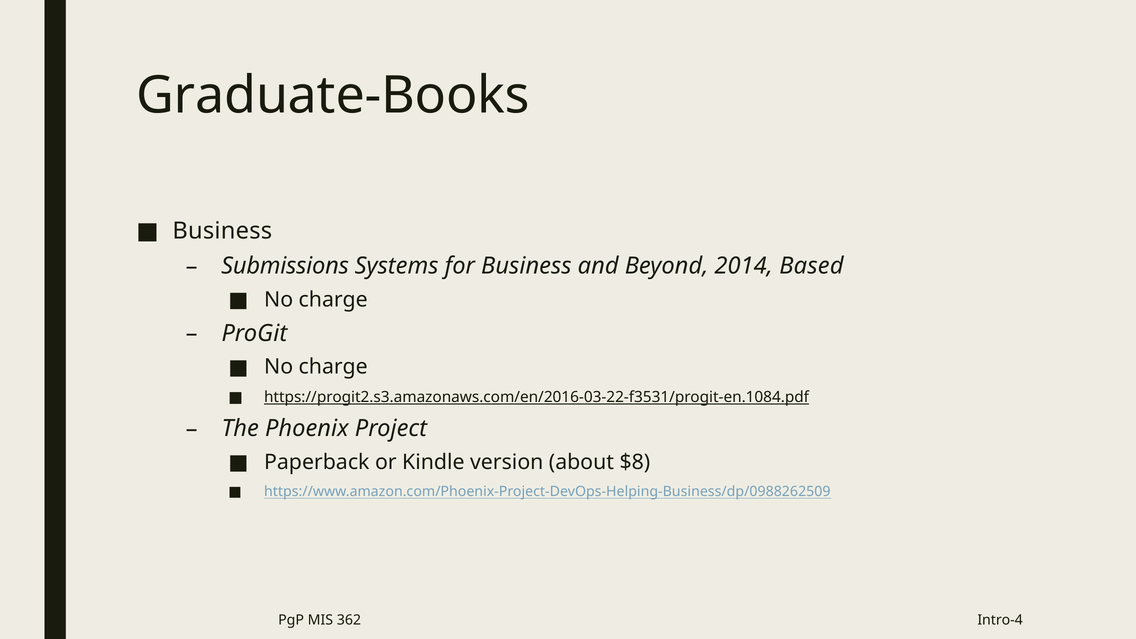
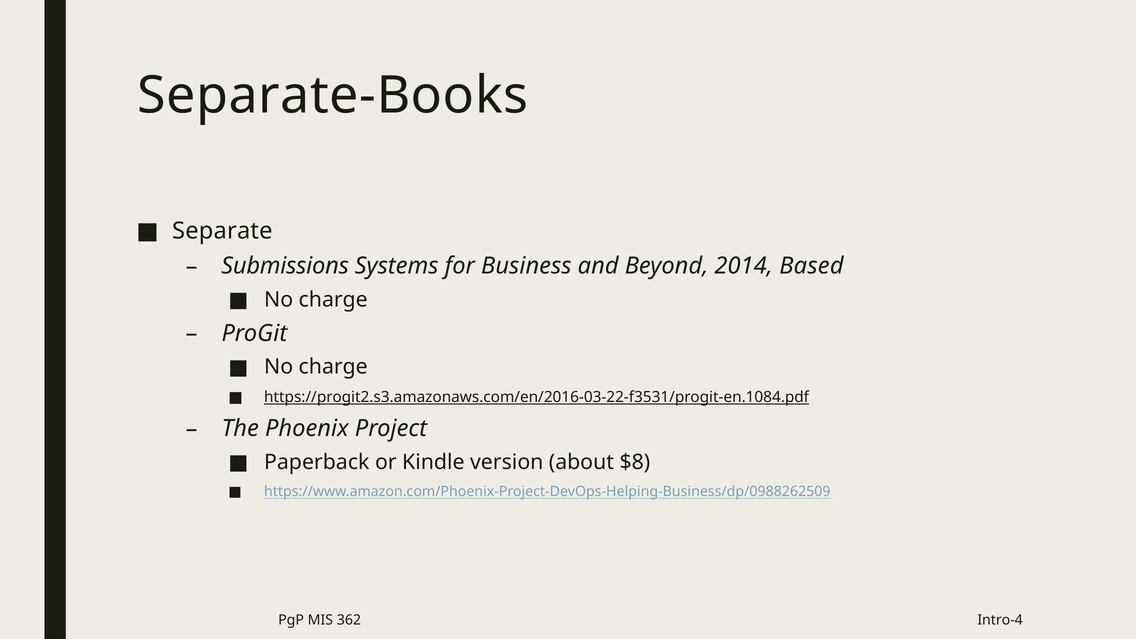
Graduate-Books: Graduate-Books -> Separate-Books (333, 95)
Business: Business -> Separate (222, 231)
